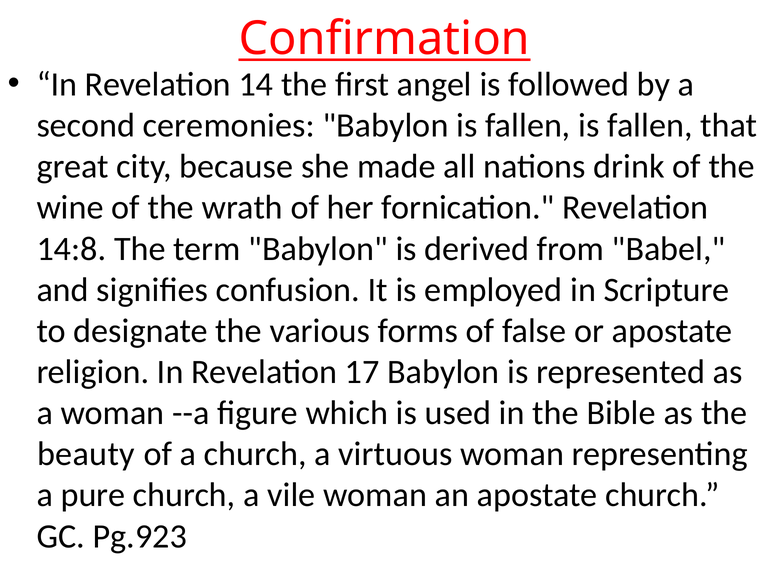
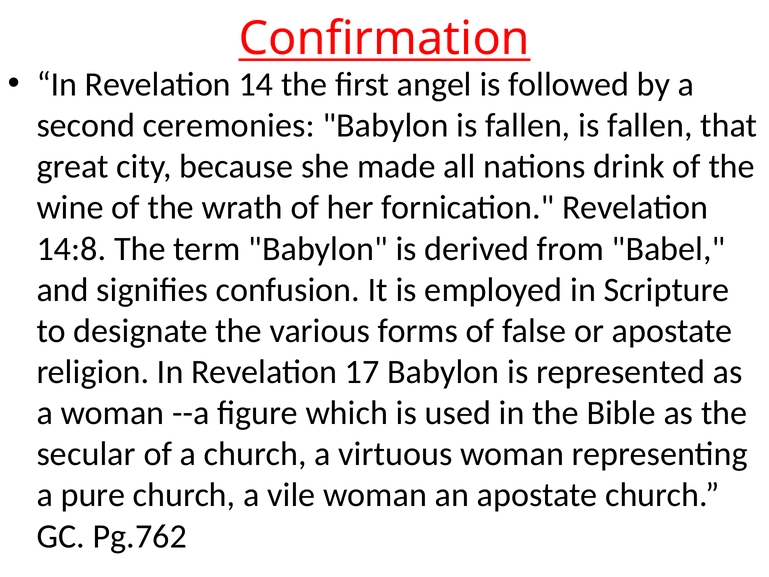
beauty: beauty -> secular (86, 454)
Pg.923: Pg.923 -> Pg.762 (140, 536)
